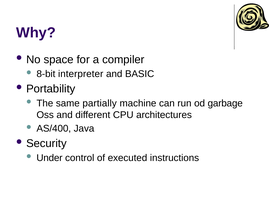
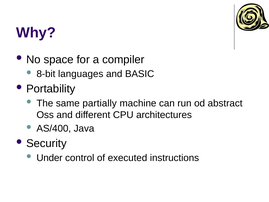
interpreter: interpreter -> languages (81, 74)
garbage: garbage -> abstract (225, 103)
